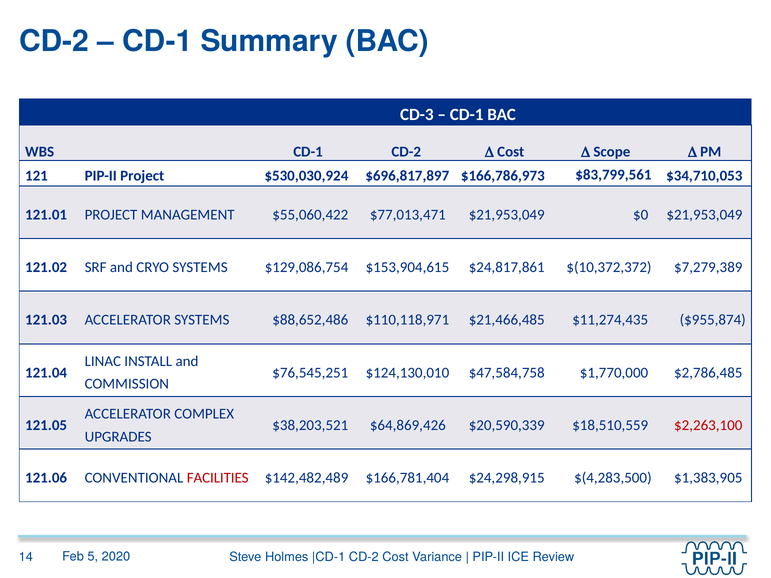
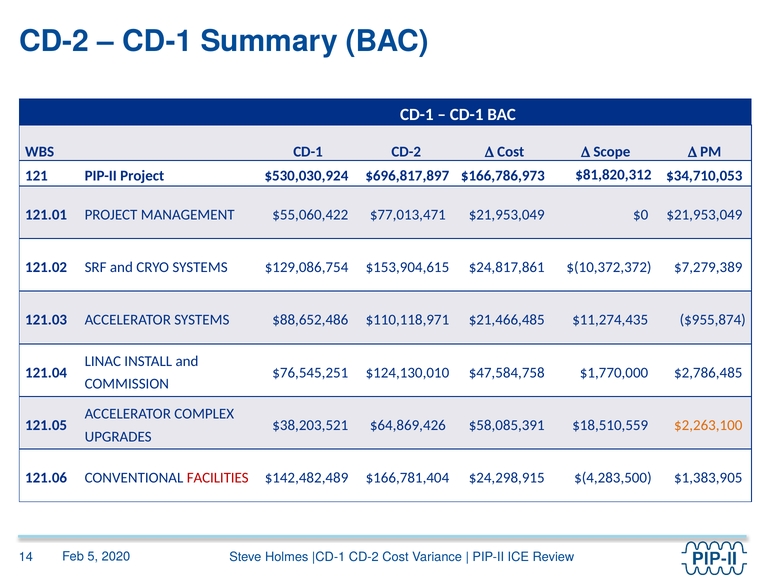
CD-3: CD-3 -> CD-1 (417, 115)
$83,799,561: $83,799,561 -> $81,820,312 (613, 175)
$20,590,339: $20,590,339 -> $58,085,391 (507, 425)
$2,263,100 colour: red -> orange (708, 425)
